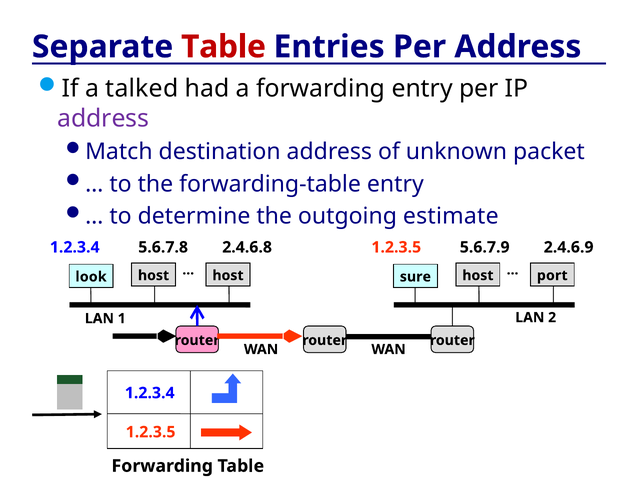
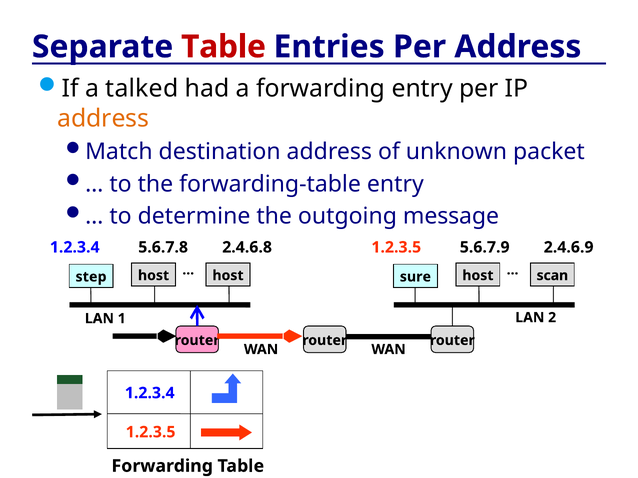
address colour: purple -> orange (103, 119)
estimate: estimate -> message (451, 216)
port: port -> scan (552, 276)
look: look -> step (91, 277)
